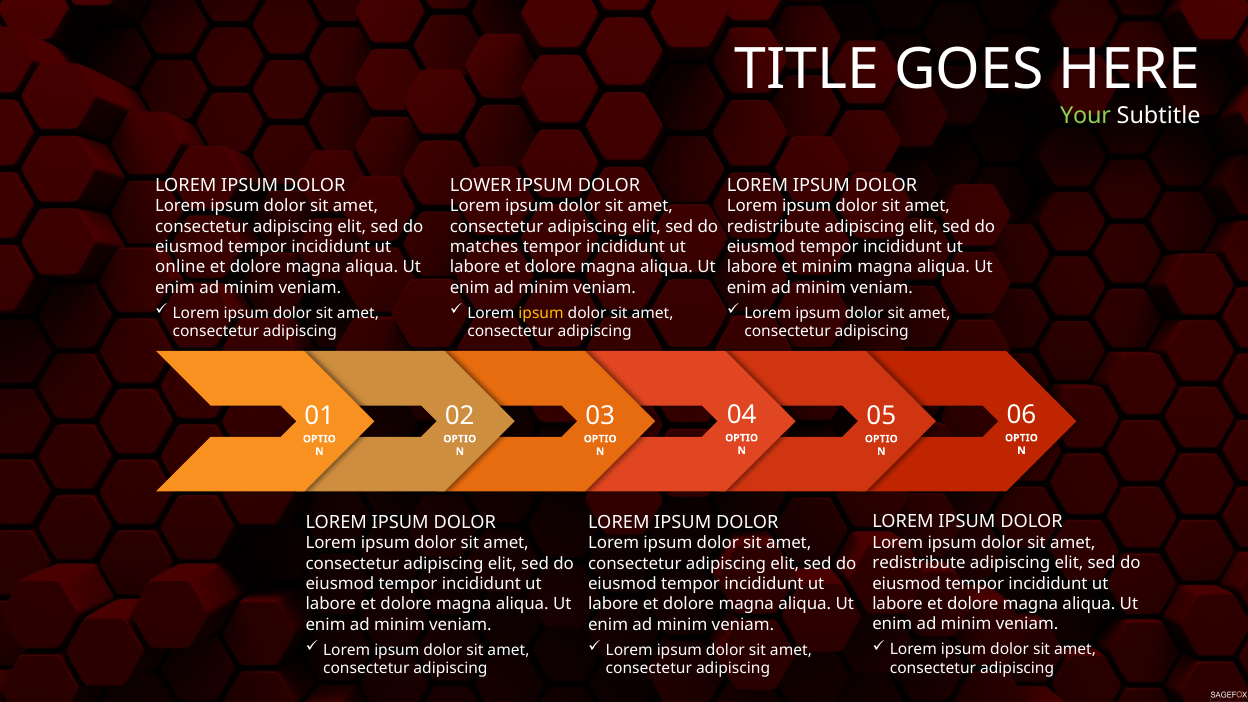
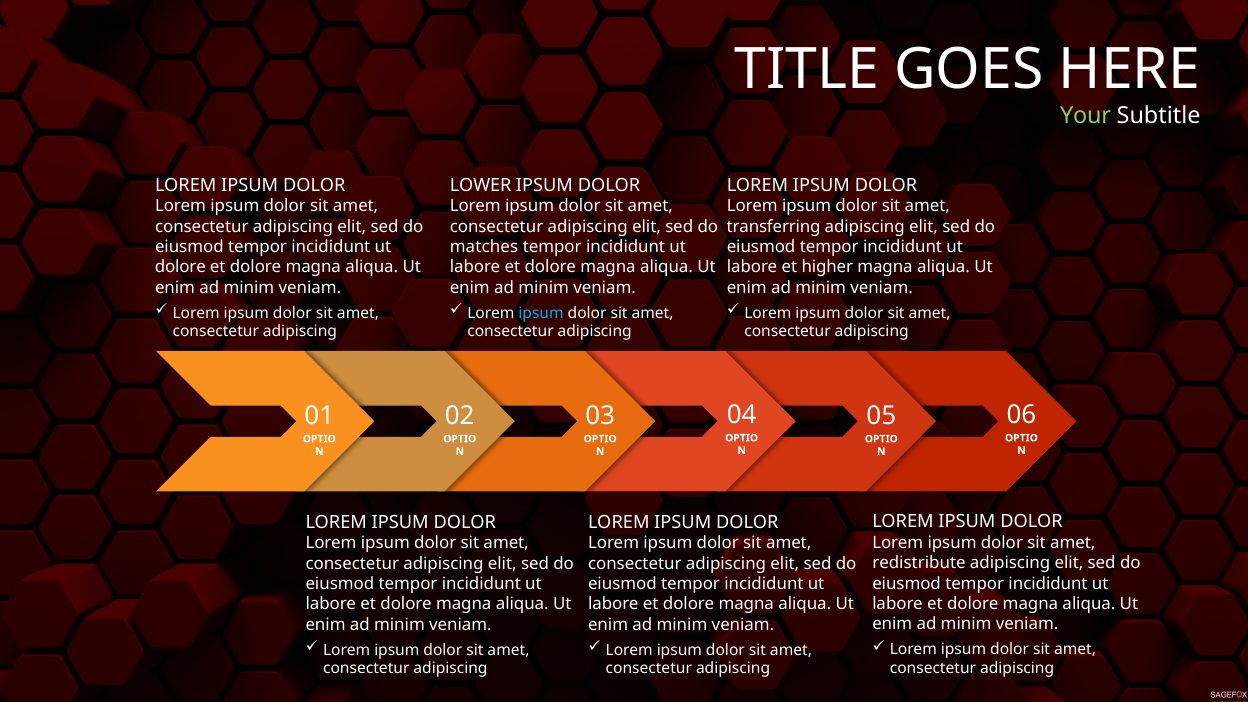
redistribute: redistribute -> transferring (774, 227)
online: online -> dolore (180, 267)
et minim: minim -> higher (827, 267)
ipsum colour: yellow -> light blue (541, 313)
